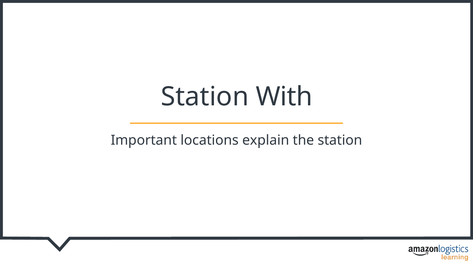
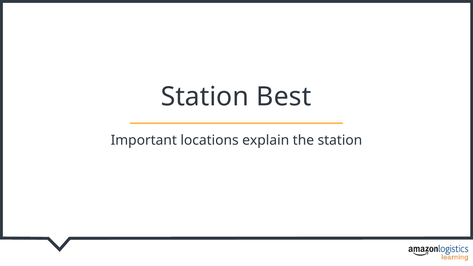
With: With -> Best (284, 97)
